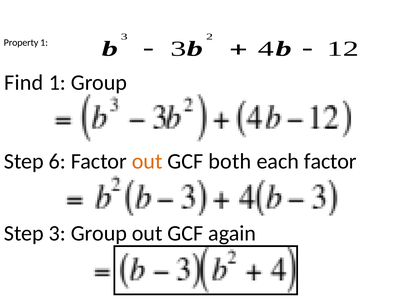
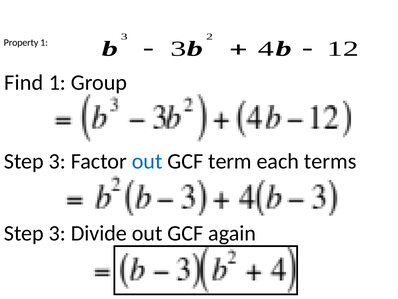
6: 6 -> 3 (57, 161)
out colour: orange -> blue (147, 161)
both: both -> term (230, 161)
each factor: factor -> terms (330, 161)
3 Group: Group -> Divide (99, 233)
